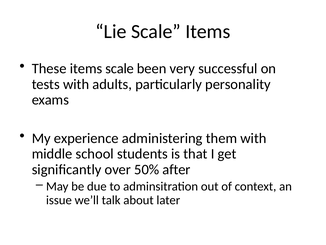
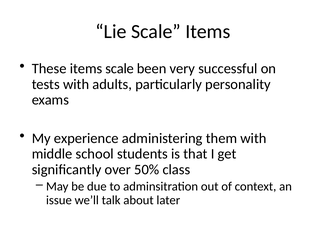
after: after -> class (176, 169)
